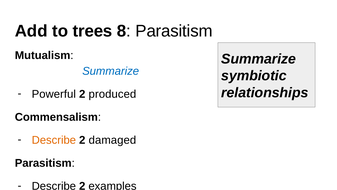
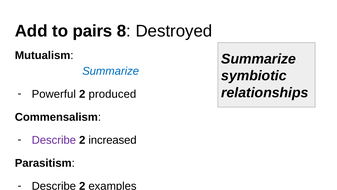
trees: trees -> pairs (93, 31)
8 Parasitism: Parasitism -> Destroyed (174, 31)
Describe colour: orange -> purple (54, 140)
damaged: damaged -> increased (113, 140)
